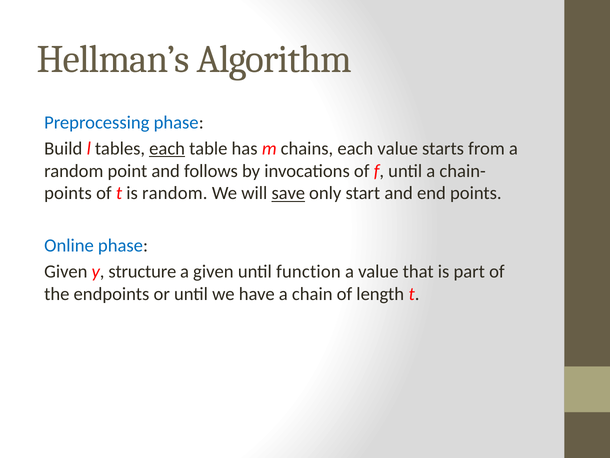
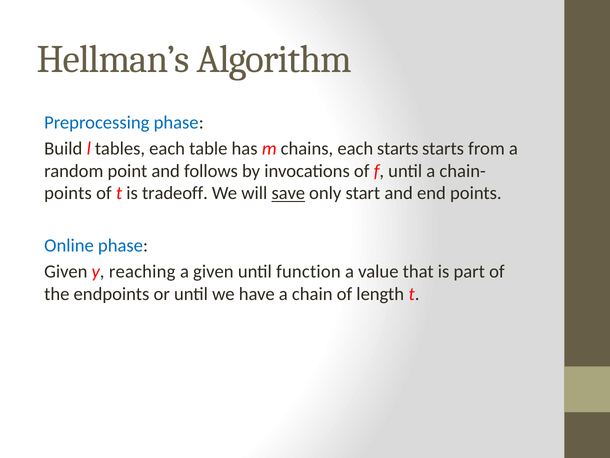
each underline: present -> none (167, 148)
each value: value -> starts (398, 148)
is random: random -> tradeoff (175, 193)
structure: structure -> reaching (142, 271)
